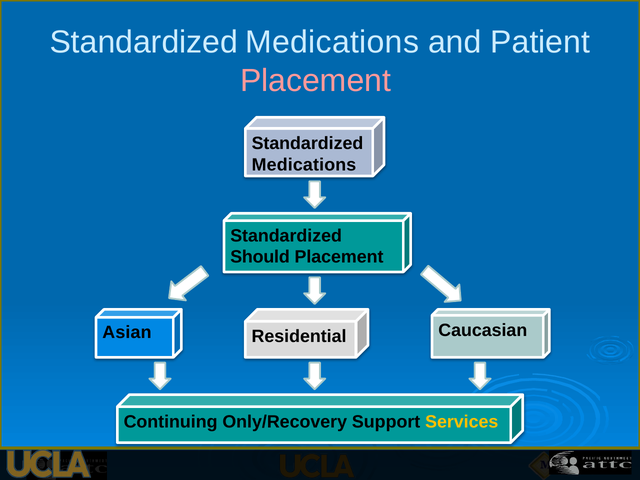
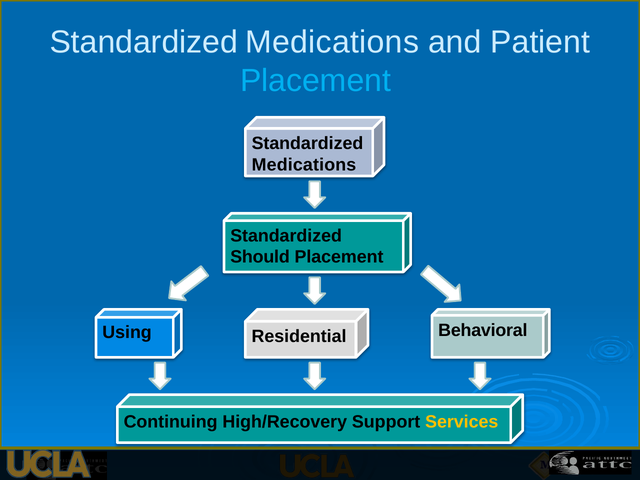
Placement colour: pink -> light blue (316, 81)
Asian: Asian -> Using (127, 332)
Caucasian: Caucasian -> Behavioral (483, 330)
Only/Recovery: Only/Recovery -> High/Recovery (285, 422)
